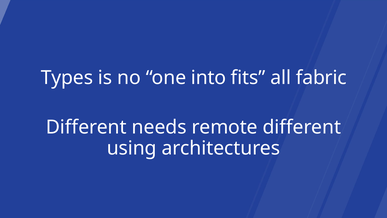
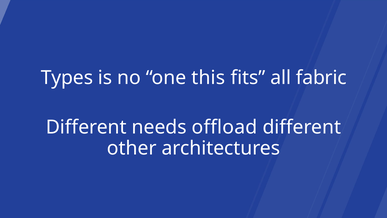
into: into -> this (208, 78)
remote: remote -> offload (224, 127)
using: using -> other (132, 148)
